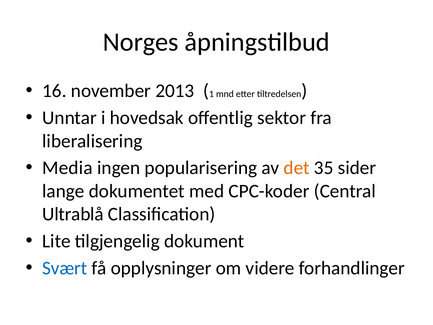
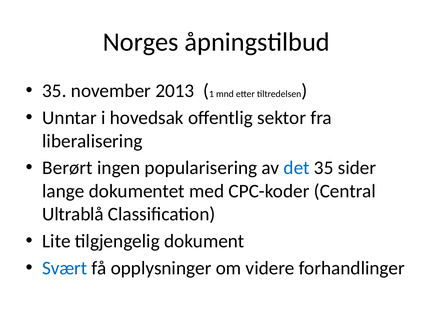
16: 16 -> 35 (54, 91)
Media: Media -> Berørt (67, 168)
det colour: orange -> blue (297, 168)
